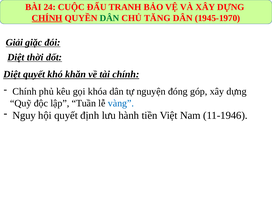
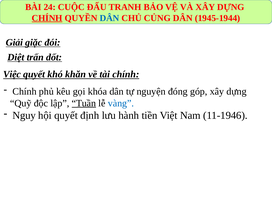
DÂN colour: green -> blue (110, 18)
TĂNG: TĂNG -> CỦNG (157, 18)
1945-1970: 1945-1970 -> 1945-1944 (218, 18)
thời: thời -> trấn (35, 57)
Diệt: Diệt -> Việc (12, 74)
Tuần underline: none -> present (84, 103)
